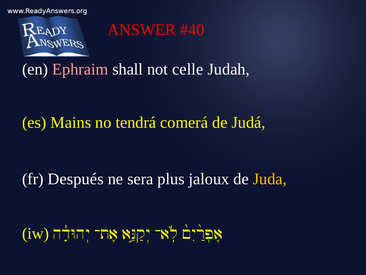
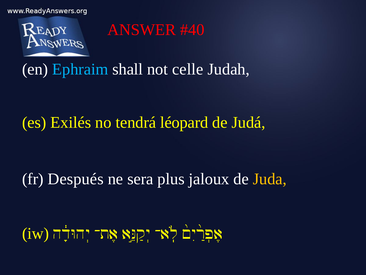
Ephraim colour: pink -> light blue (80, 69)
Mains: Mains -> Exilés (71, 122)
comerá: comerá -> léopard (184, 122)
